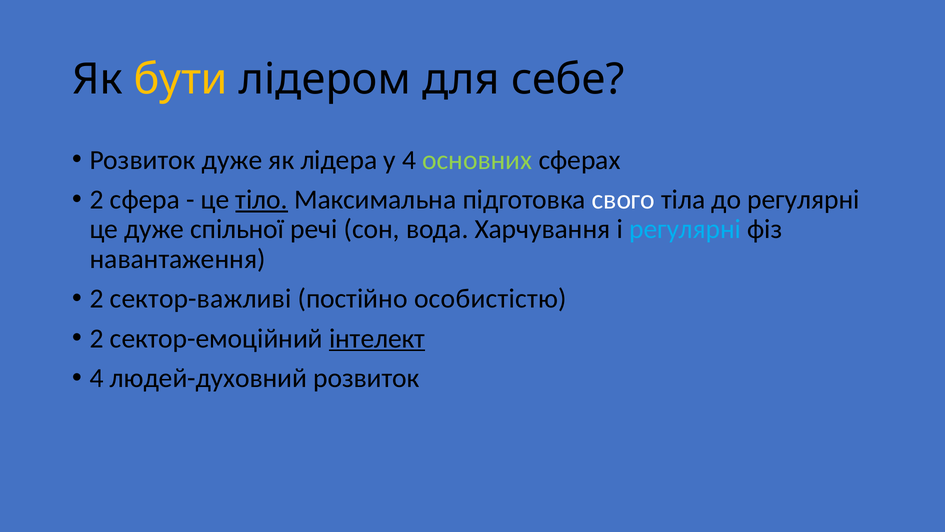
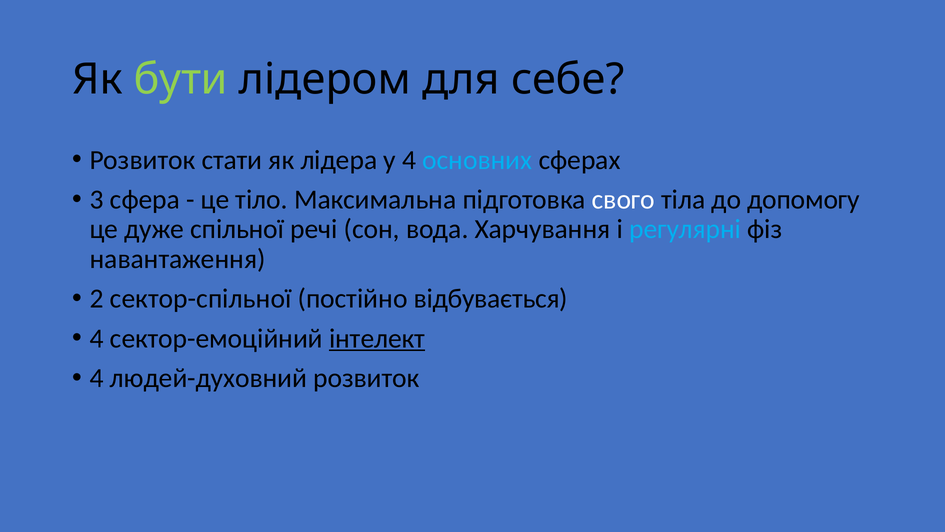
бути colour: yellow -> light green (181, 79)
Розвиток дуже: дуже -> стати (232, 160)
основних colour: light green -> light blue (477, 160)
2: 2 -> 3 (97, 199)
тіло underline: present -> none (262, 199)
до регулярні: регулярні -> допомогу (803, 199)
сектор-важливі: сектор-важливі -> сектор-спільної (201, 299)
особистістю: особистістю -> відбувається (491, 299)
2: 2 -> 4 (97, 338)
